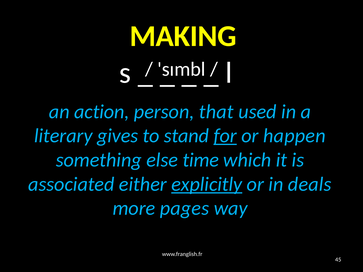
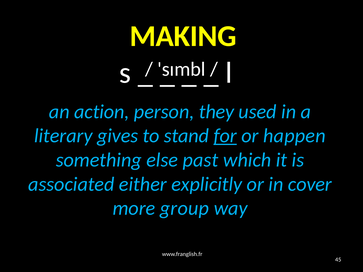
that: that -> they (217, 112)
time: time -> past (201, 160)
explicitly underline: present -> none (207, 184)
deals: deals -> cover (310, 184)
pages: pages -> group (184, 209)
